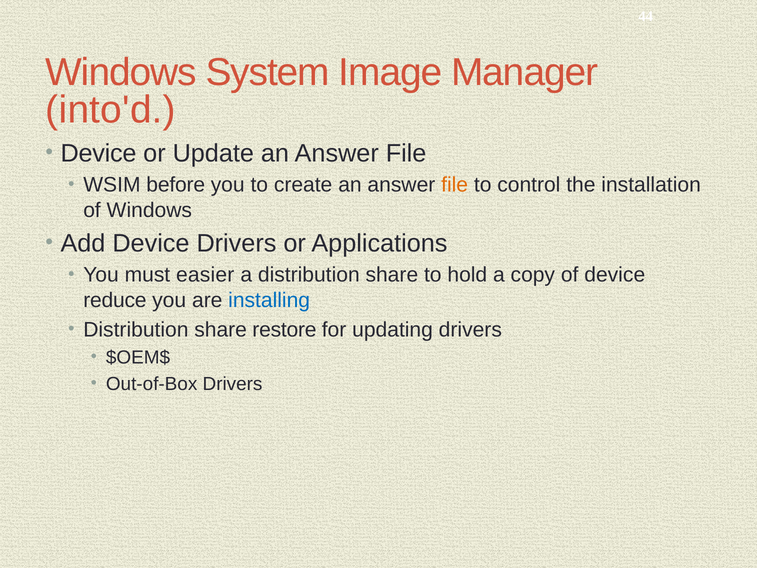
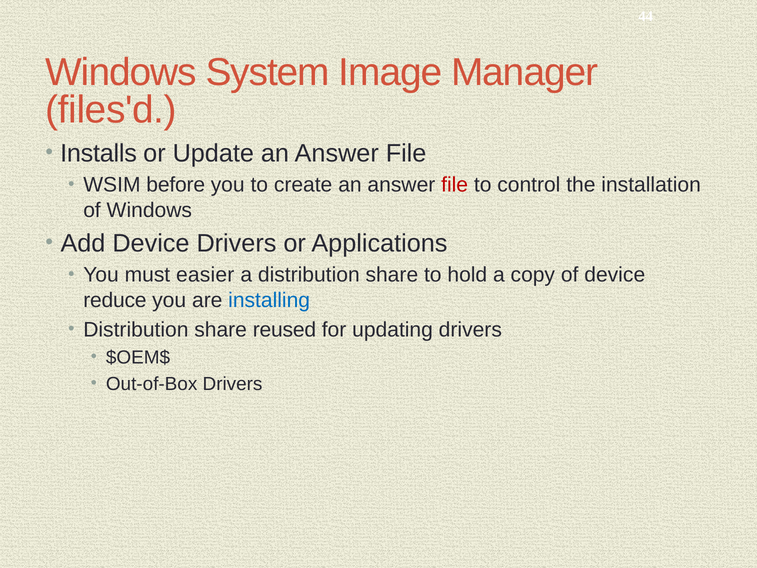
into'd: into'd -> files'd (111, 110)
Device: Device -> Installs (99, 153)
file colour: orange -> red (455, 185)
restore: restore -> reused (284, 330)
